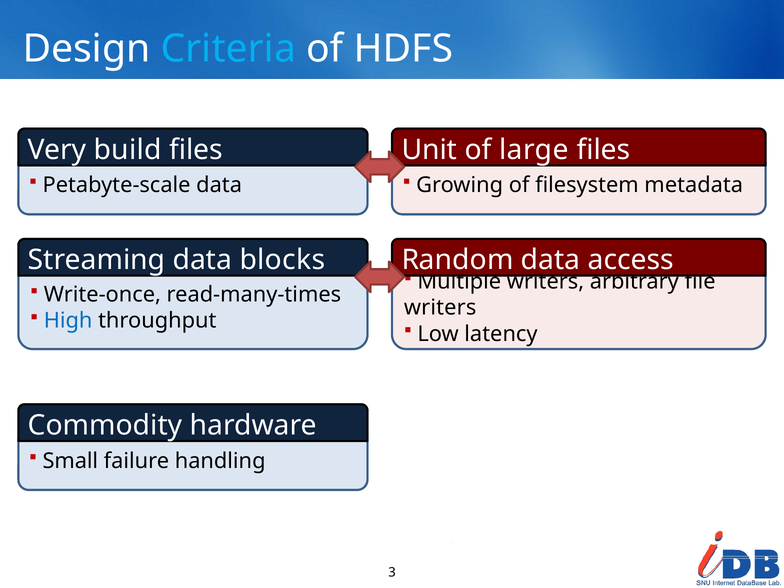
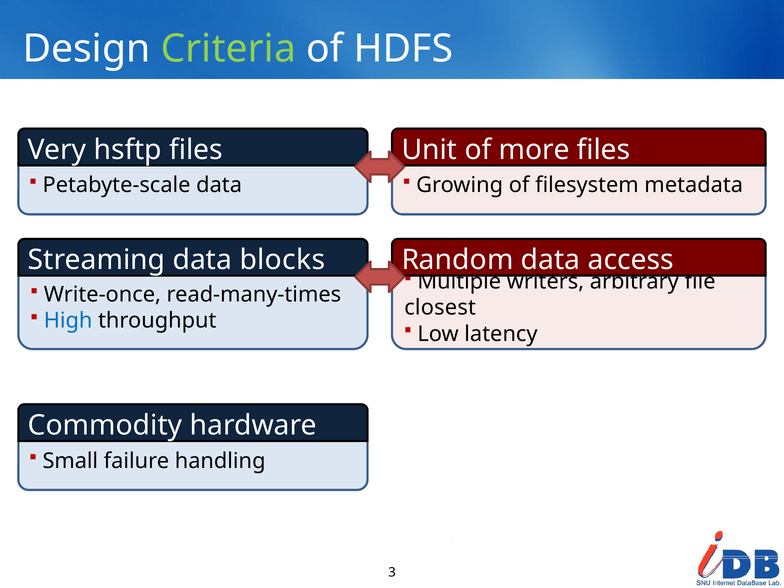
Criteria colour: light blue -> light green (228, 49)
build: build -> hsftp (128, 150)
large: large -> more (534, 150)
writers: writers -> closest (440, 308)
